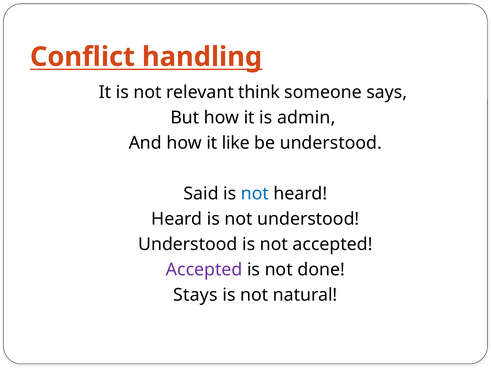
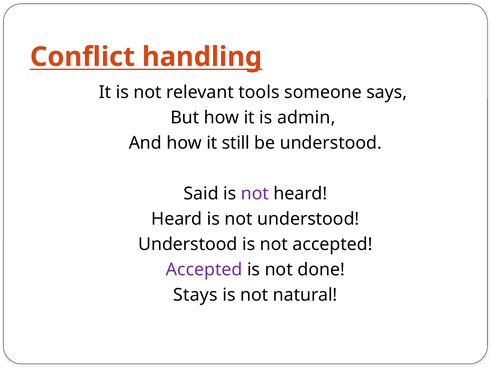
think: think -> tools (259, 92)
like: like -> still (236, 143)
not colour: blue -> purple (255, 193)
